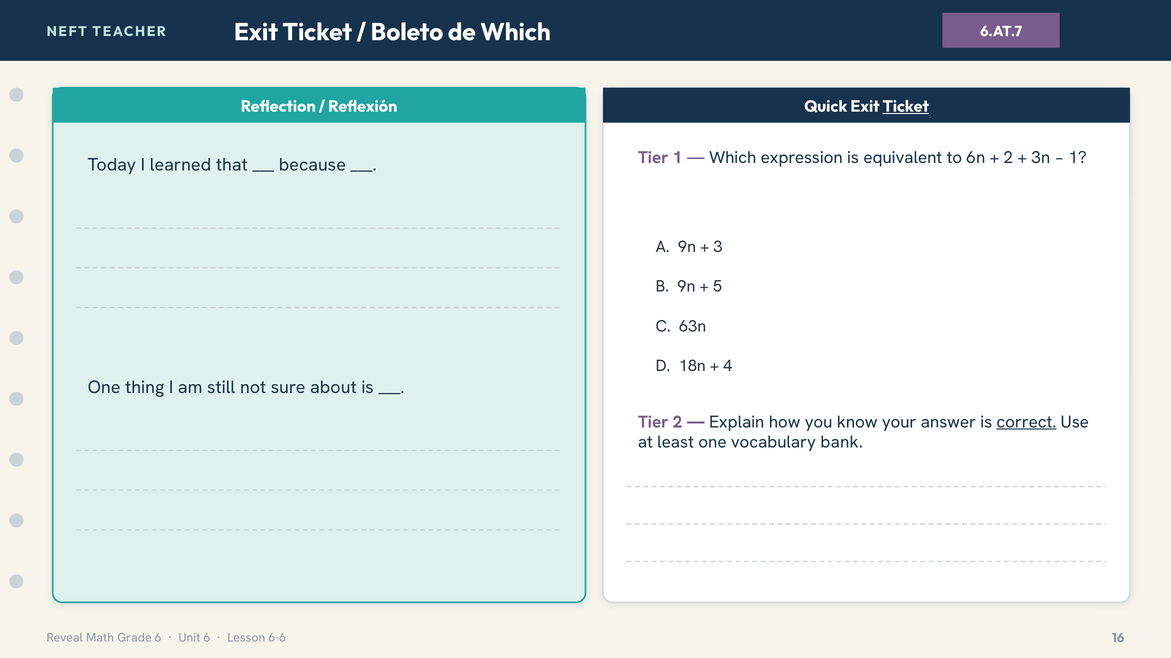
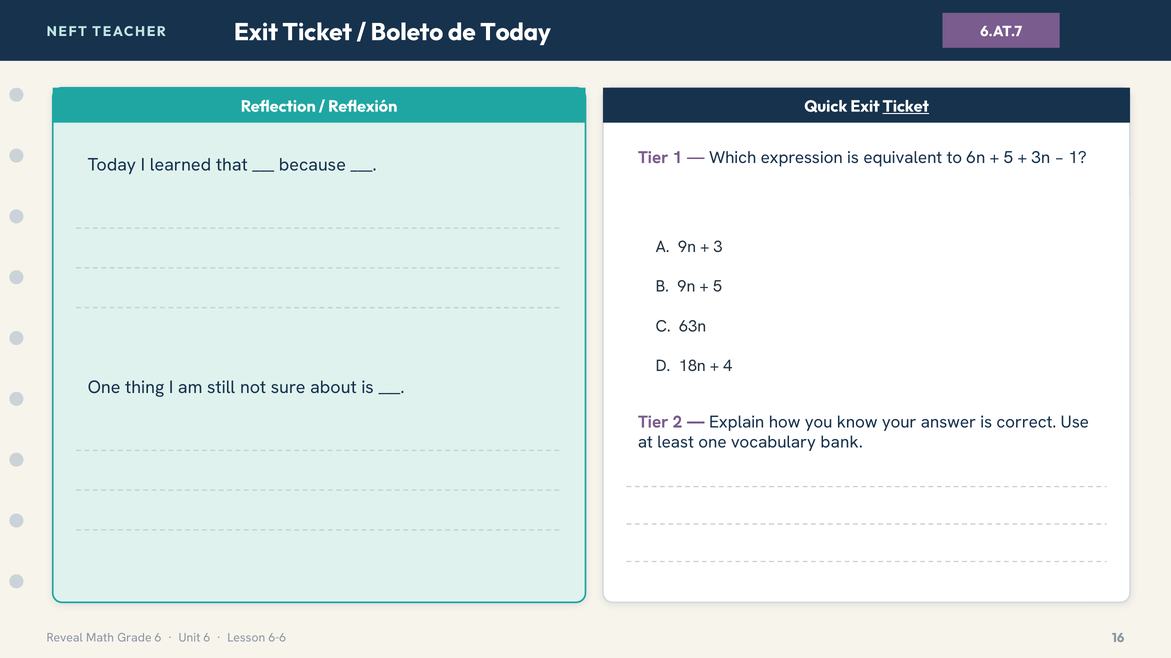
de Which: Which -> Today (516, 32)
2: 2 -> 5 (1008, 158)
correct underline: present -> none (1026, 422)
